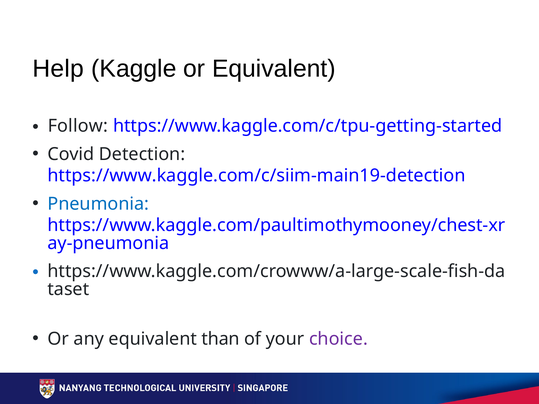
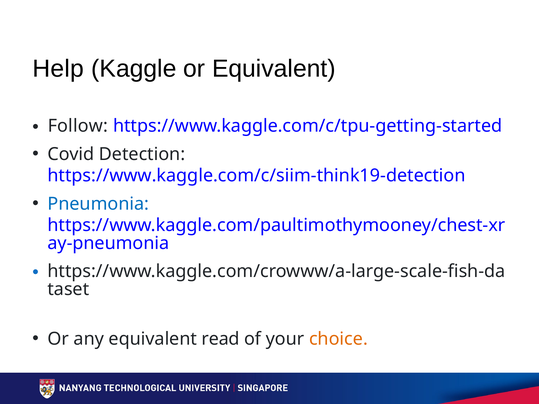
https://www.kaggle.com/c/siim-main19-detection: https://www.kaggle.com/c/siim-main19-detection -> https://www.kaggle.com/c/siim-think19-detection (257, 176)
than: than -> read (221, 339)
choice colour: purple -> orange (338, 339)
